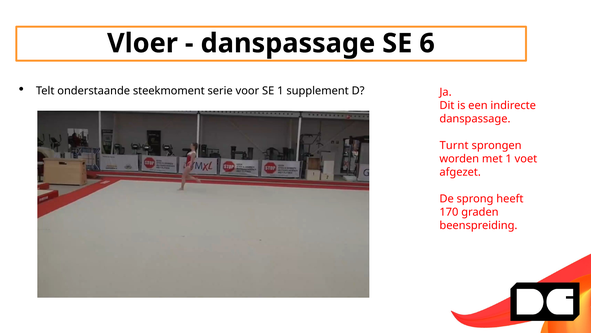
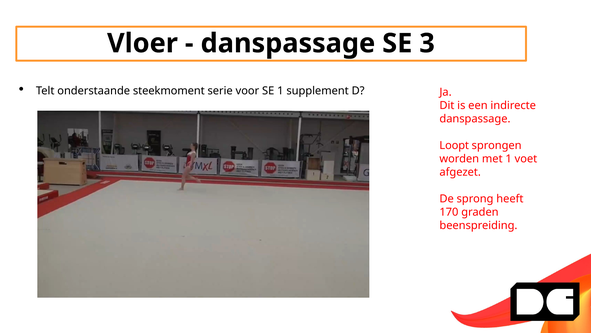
6: 6 -> 3 (427, 43)
Turnt: Turnt -> Loopt (454, 145)
